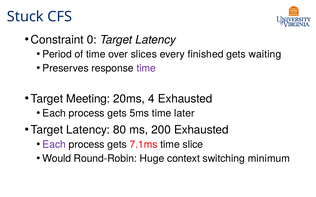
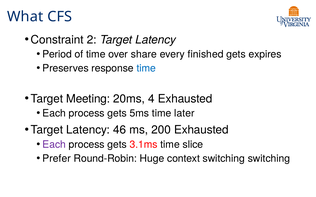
Stuck: Stuck -> What (25, 17)
0: 0 -> 2 (92, 40)
slices: slices -> share (144, 54)
waiting: waiting -> expires (265, 54)
time colour: purple -> blue (146, 68)
80: 80 -> 46 (120, 130)
7.1ms: 7.1ms -> 3.1ms (144, 145)
Would: Would -> Prefer (57, 159)
switching minimum: minimum -> switching (269, 159)
